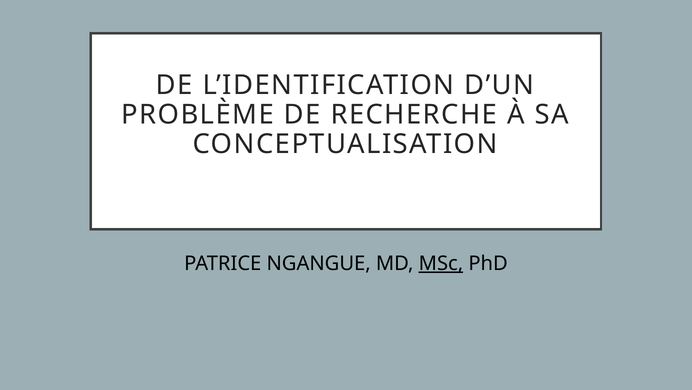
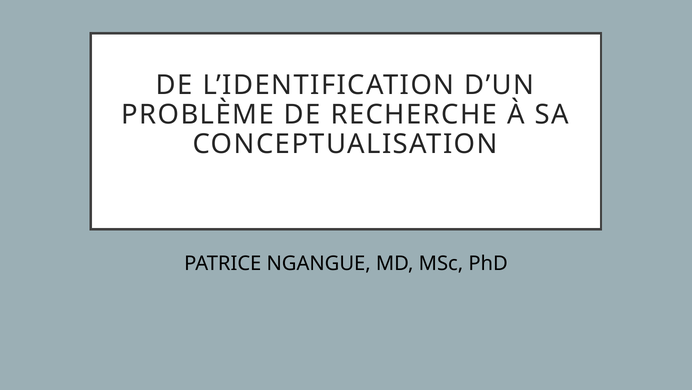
MSc underline: present -> none (441, 263)
